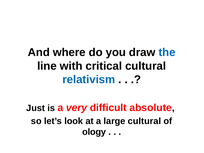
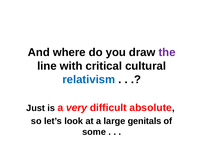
the colour: blue -> purple (167, 52)
large cultural: cultural -> genitals (145, 121)
ology: ology -> some (94, 132)
